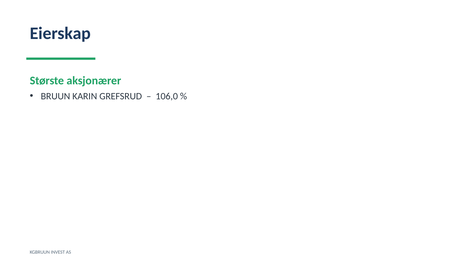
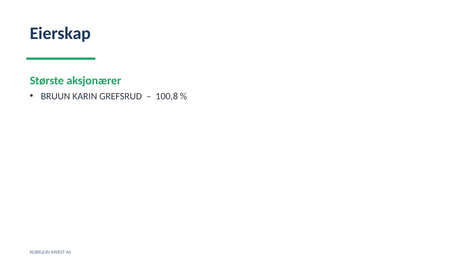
106,0: 106,0 -> 100,8 (167, 96)
